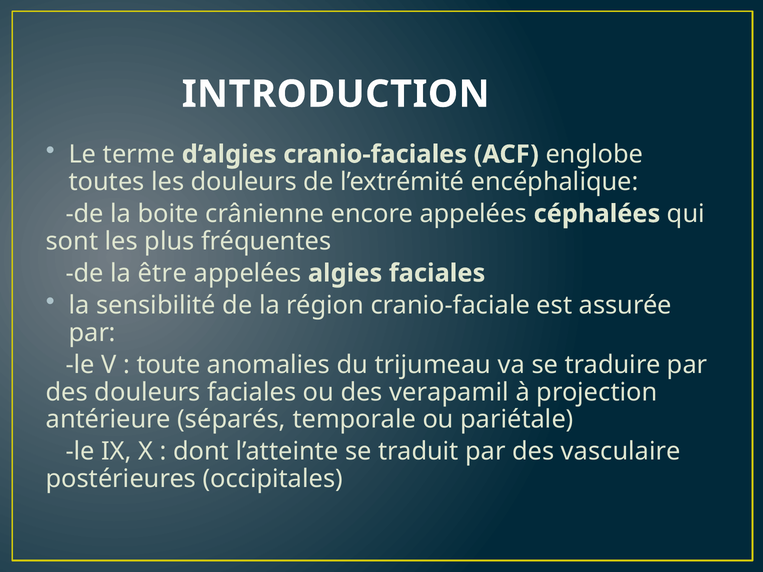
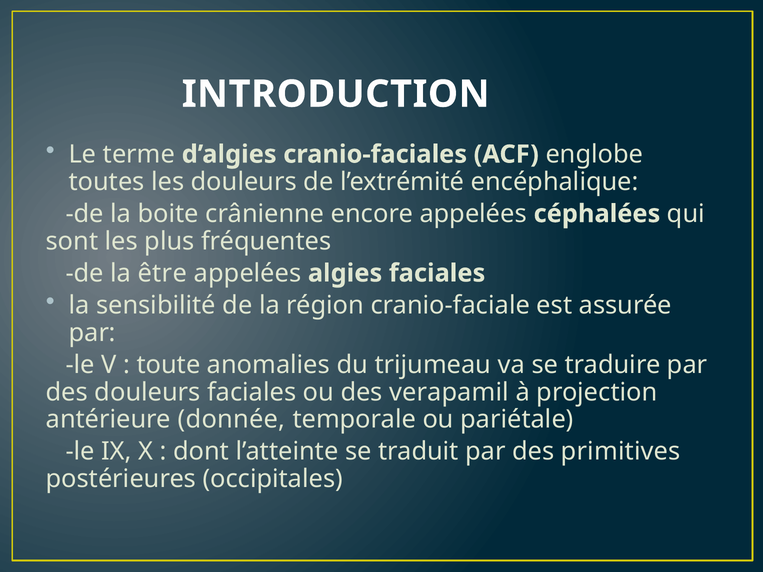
séparés: séparés -> donnée (231, 420)
vasculaire: vasculaire -> primitives (621, 452)
